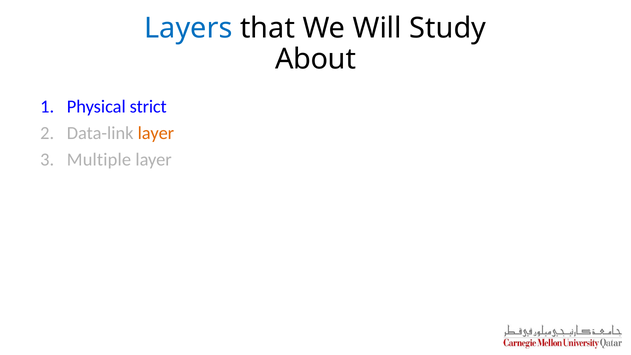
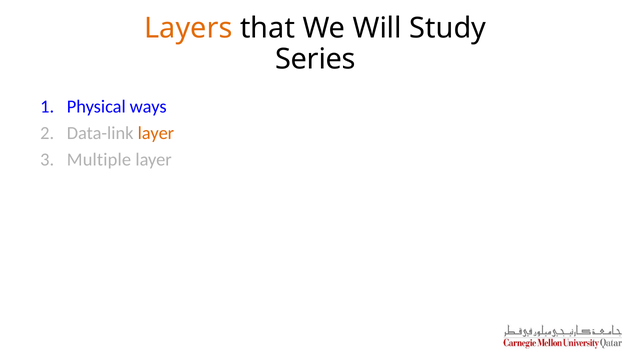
Layers colour: blue -> orange (188, 28)
About: About -> Series (316, 59)
strict: strict -> ways (148, 107)
